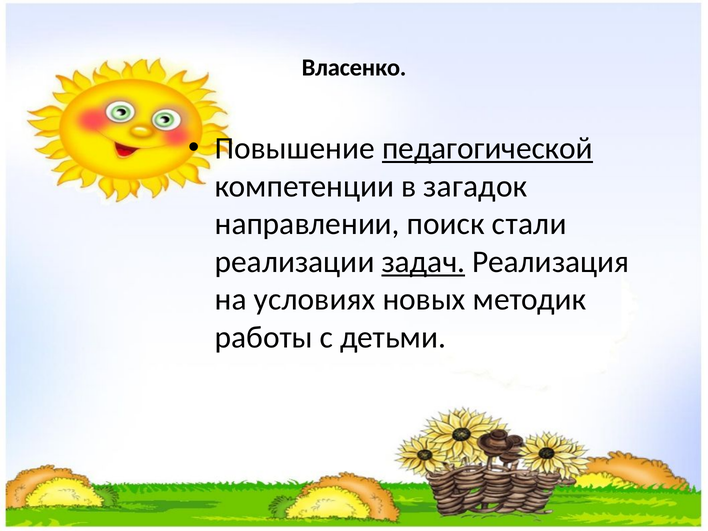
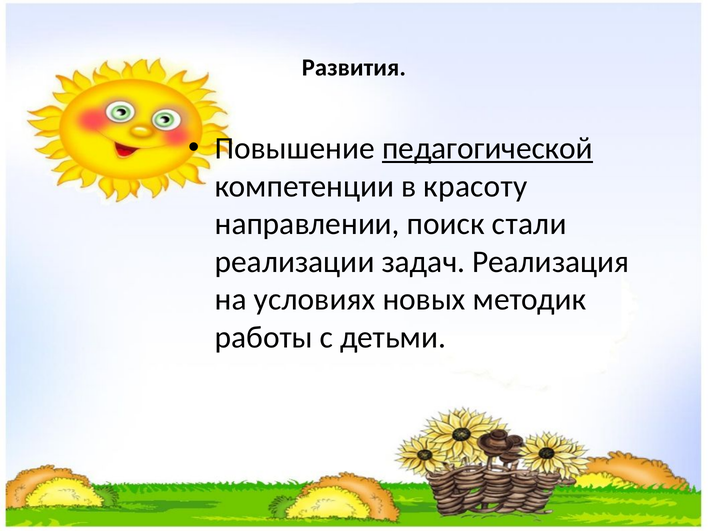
Власенко: Власенко -> Развития (354, 68)
загадок: загадок -> красоту (475, 186)
задач underline: present -> none (423, 262)
